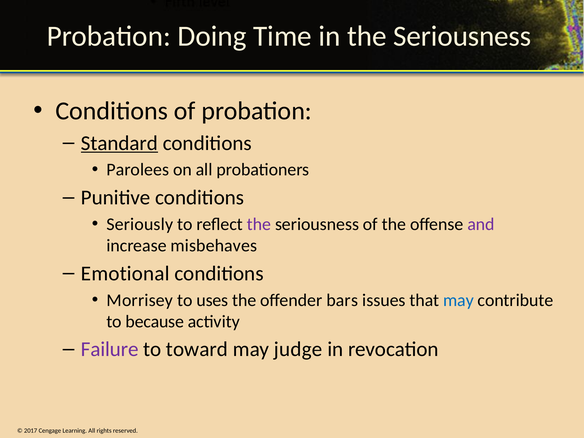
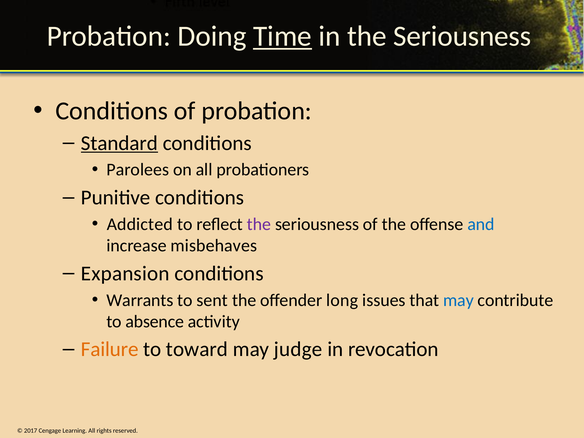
Time underline: none -> present (282, 36)
Seriously: Seriously -> Addicted (140, 224)
and colour: purple -> blue (481, 224)
Emotional: Emotional -> Expansion (125, 273)
Morrisey: Morrisey -> Warrants (140, 300)
uses: uses -> sent (212, 300)
bars: bars -> long (342, 300)
because: because -> absence (155, 322)
Failure colour: purple -> orange (110, 349)
